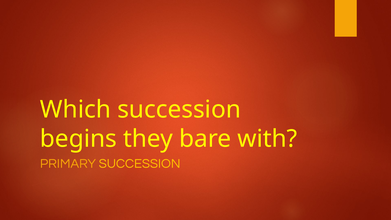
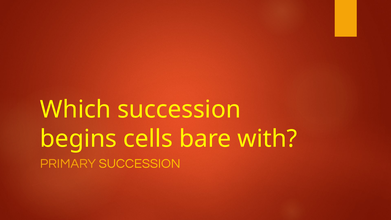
they: they -> cells (148, 139)
